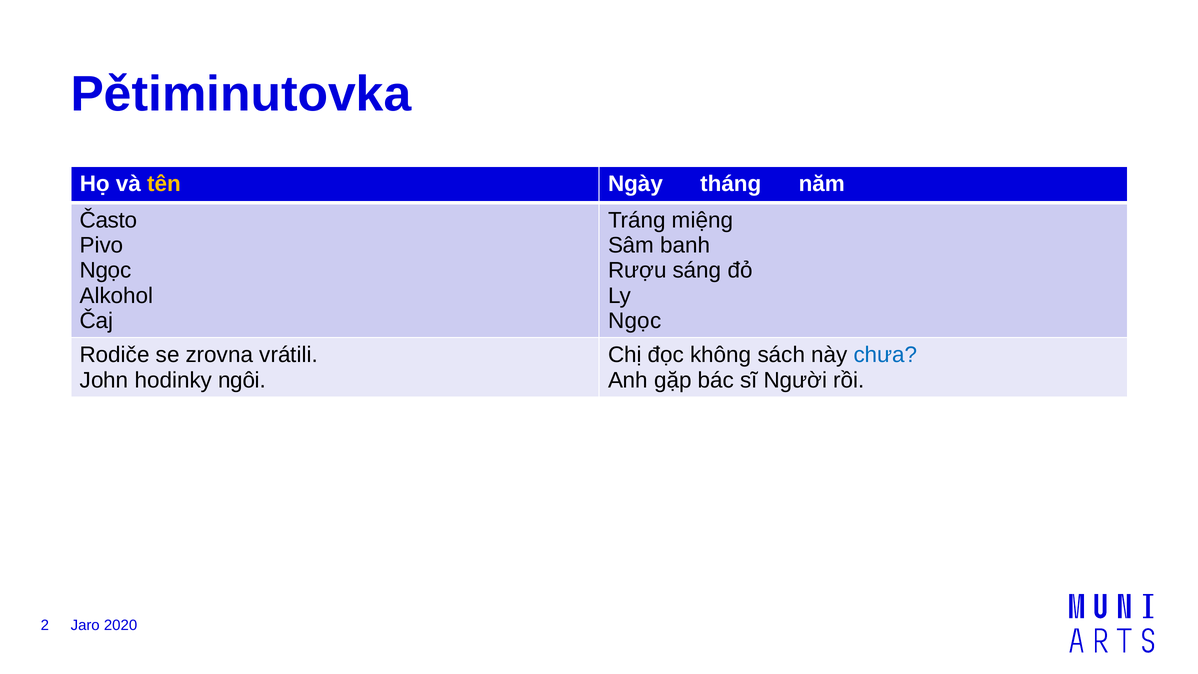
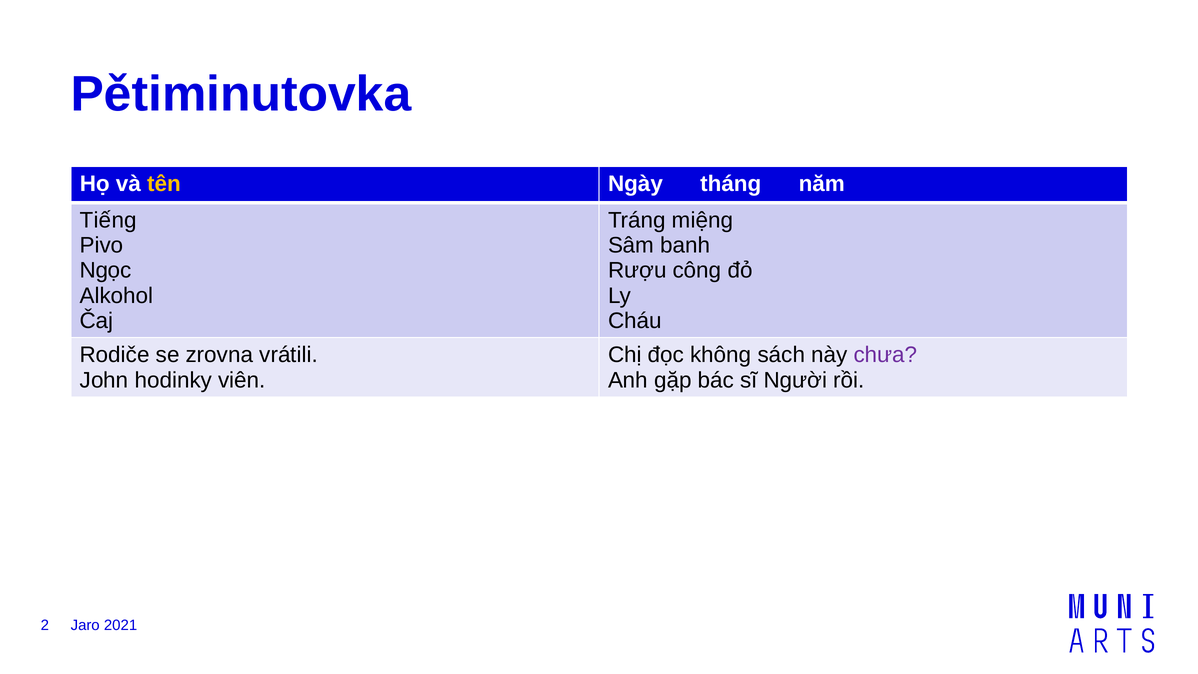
Často: Často -> Tiếng (108, 220)
sáng: sáng -> công (697, 270)
Ngọc: Ngọc -> Cháu (635, 321)
chưa colour: blue -> purple (886, 355)
ngôi: ngôi -> viên (242, 380)
2020: 2020 -> 2021 (121, 625)
